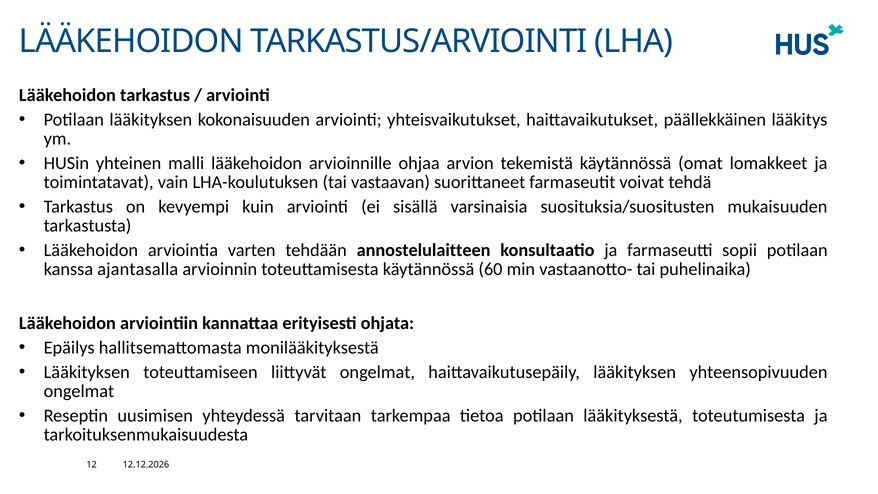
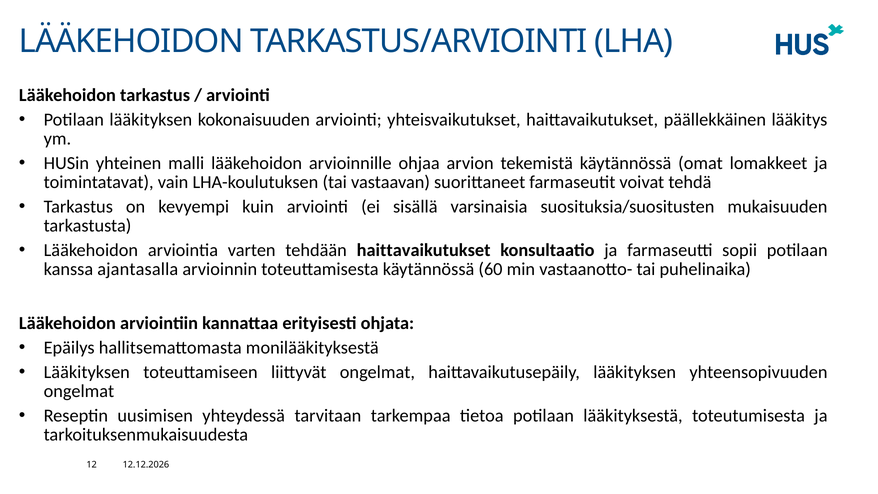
tehdään annostelulaitteen: annostelulaitteen -> haittavaikutukset (424, 250)
